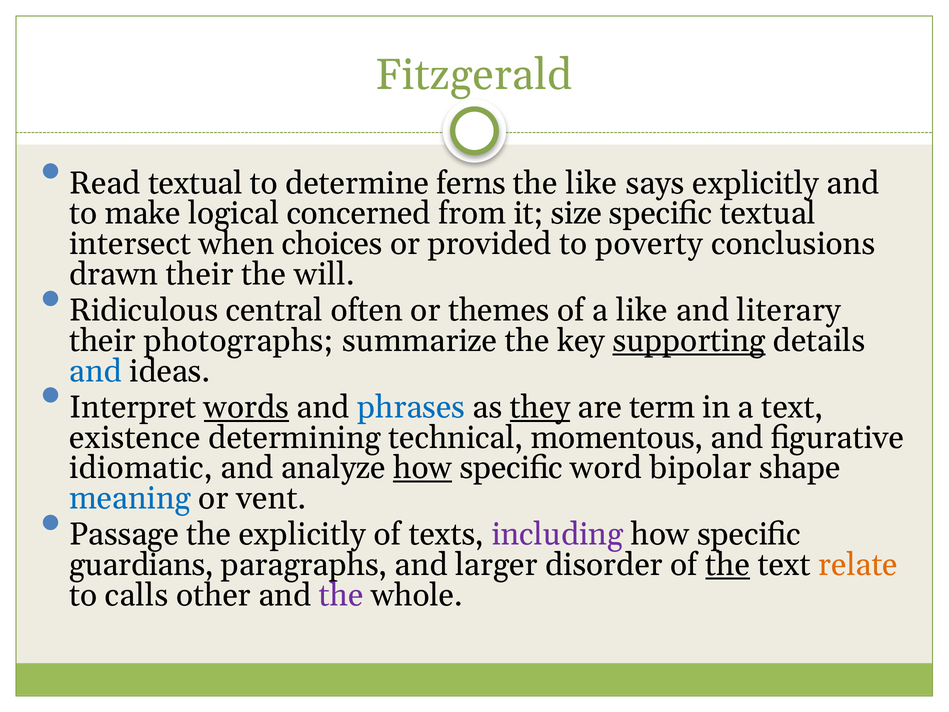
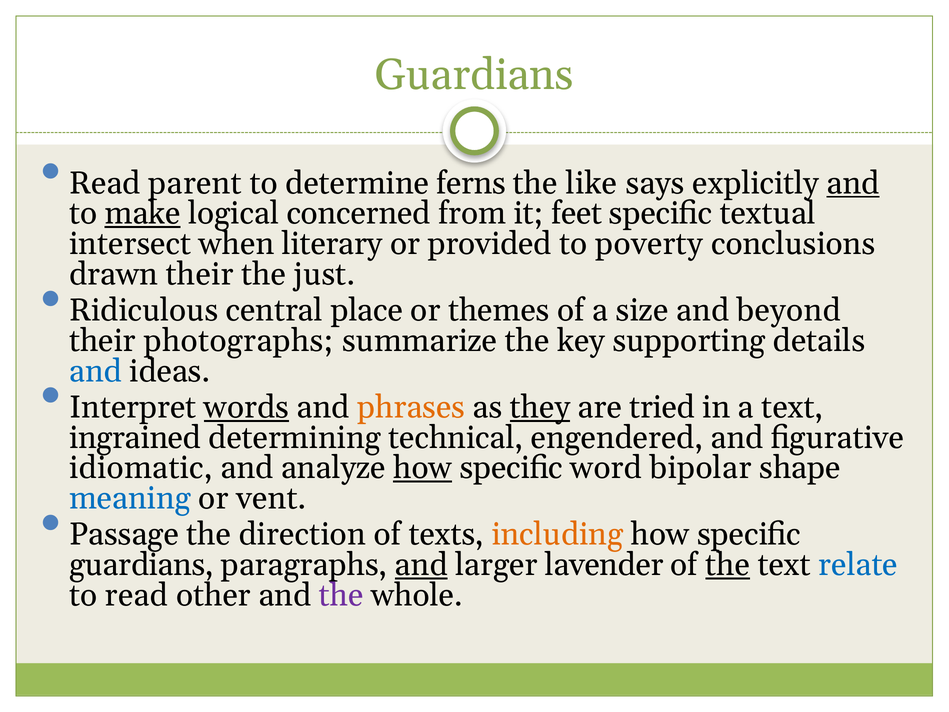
Fitzgerald: Fitzgerald -> Guardians (474, 75)
Read textual: textual -> parent (195, 183)
and underline: none -> present (853, 183)
make underline: none -> present (143, 213)
size: size -> feet (577, 213)
choices: choices -> literary (332, 244)
will: will -> just (324, 274)
often: often -> place (367, 310)
a like: like -> size (642, 310)
literary: literary -> beyond (789, 310)
supporting underline: present -> none (689, 341)
phrases colour: blue -> orange (411, 407)
term: term -> tried (662, 407)
existence: existence -> ingrained (135, 437)
momentous: momentous -> engendered (617, 437)
the explicitly: explicitly -> direction (302, 534)
including colour: purple -> orange (557, 534)
and underline: none -> present (421, 565)
disorder: disorder -> lavender (604, 565)
relate colour: orange -> blue (858, 565)
to calls: calls -> read (137, 595)
